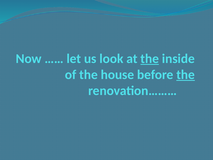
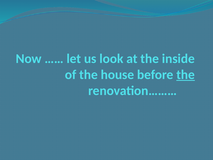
the underline: present -> none (150, 59)
